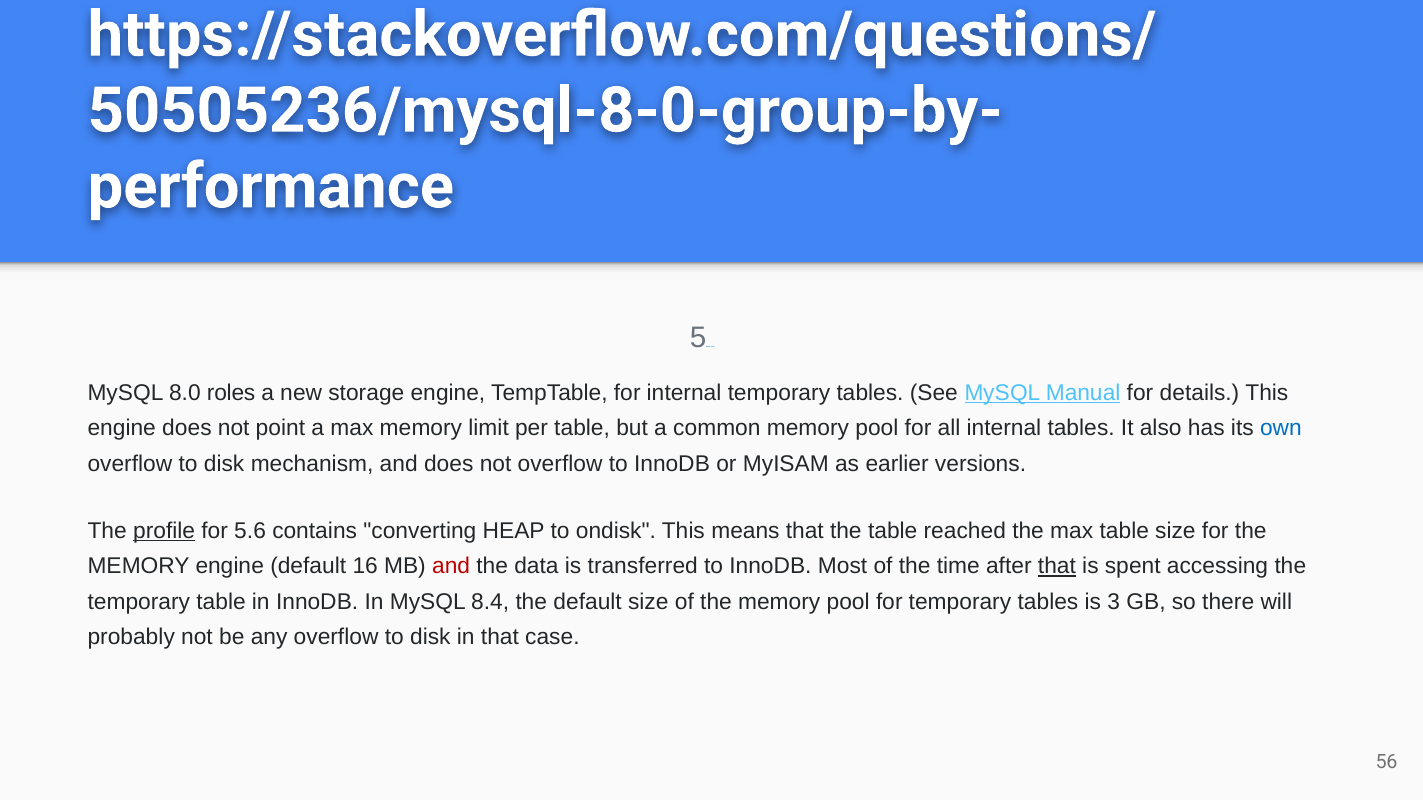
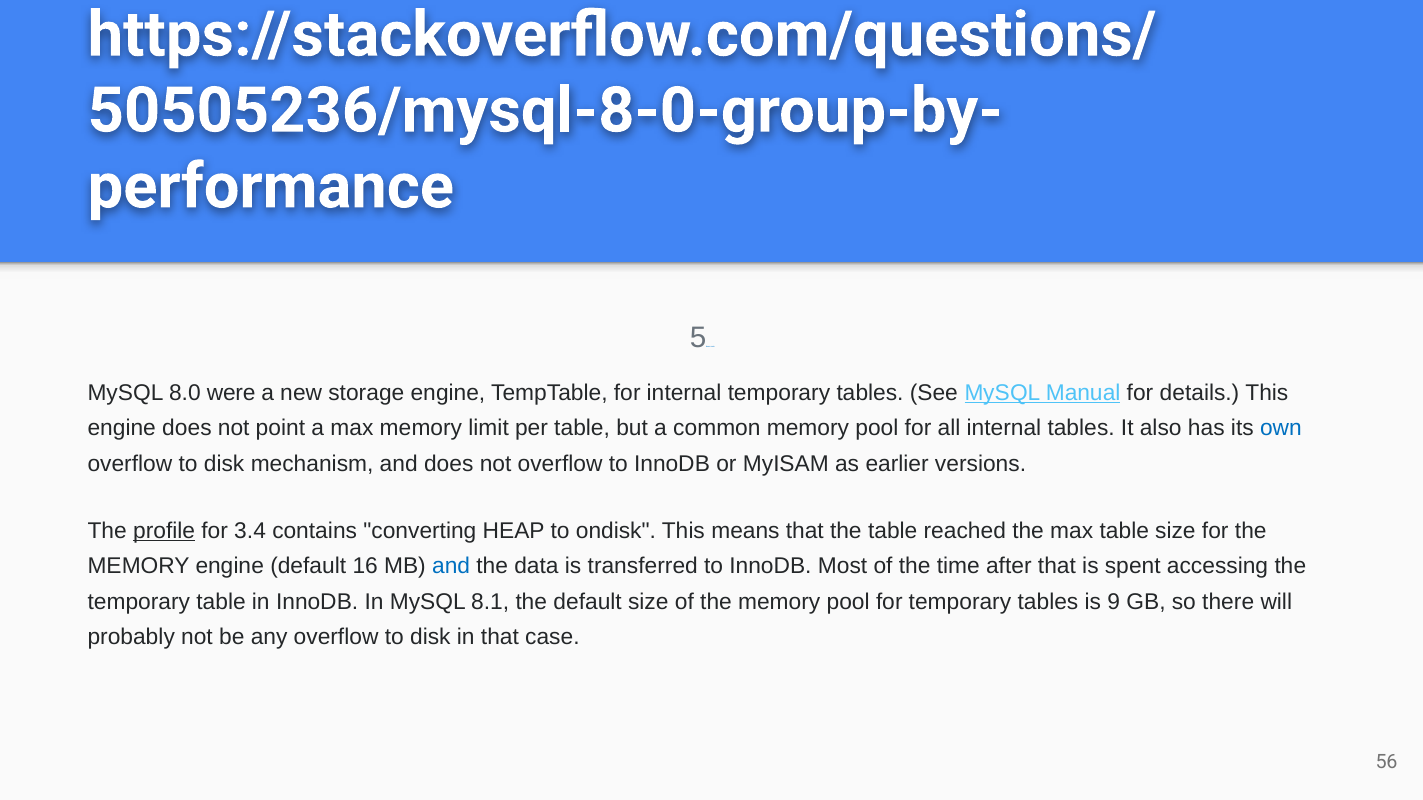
roles: roles -> were (231, 393)
5.6: 5.6 -> 3.4 (250, 531)
and colour: red -> blue (451, 566)
that underline: present -> none (1057, 566)
8.4: 8.4 -> 8.1 (490, 602)
3: 3 -> 9 (1114, 602)
